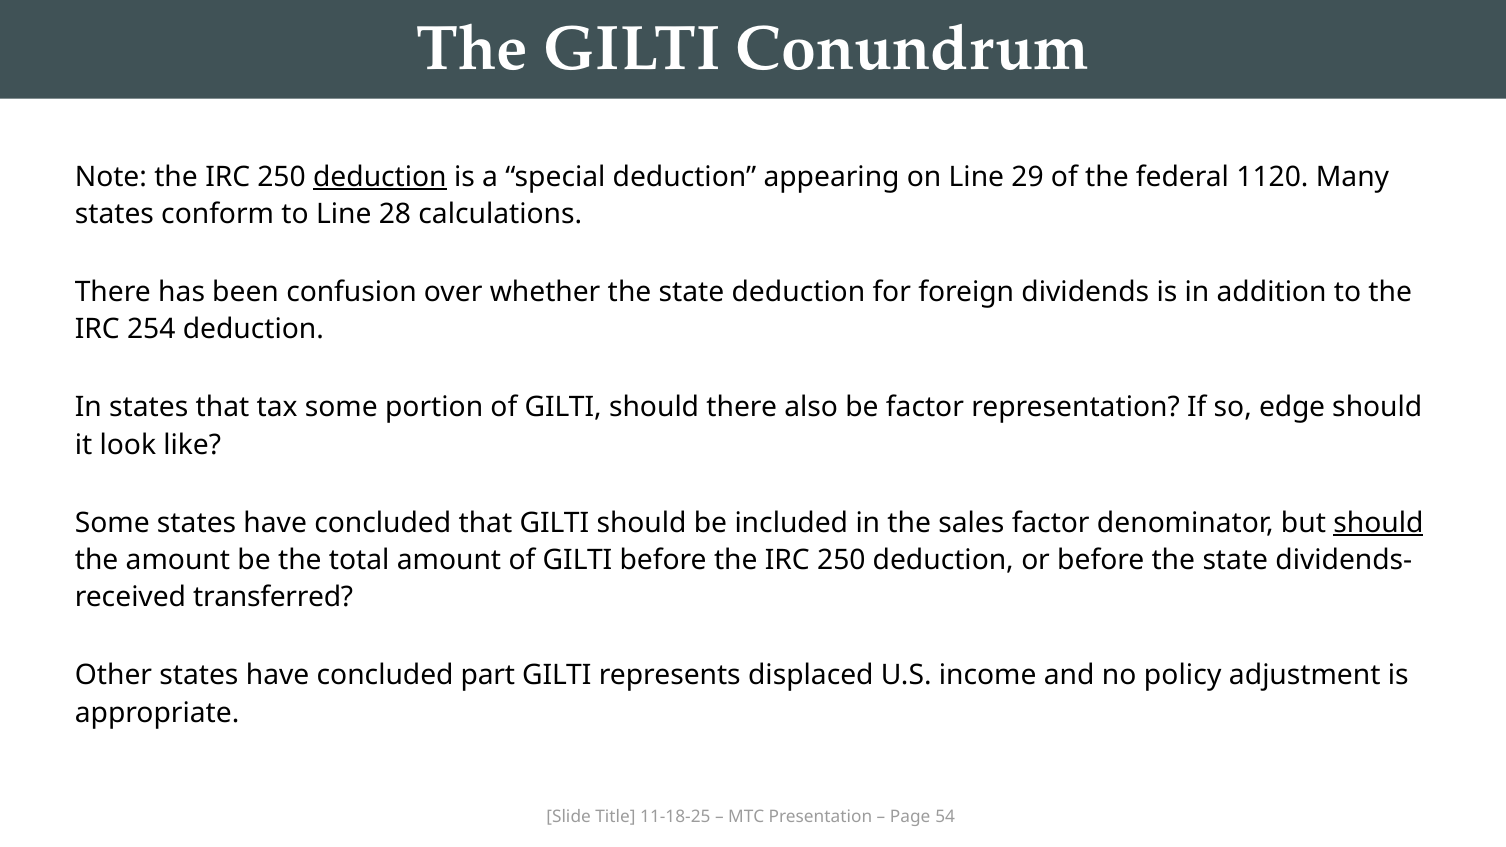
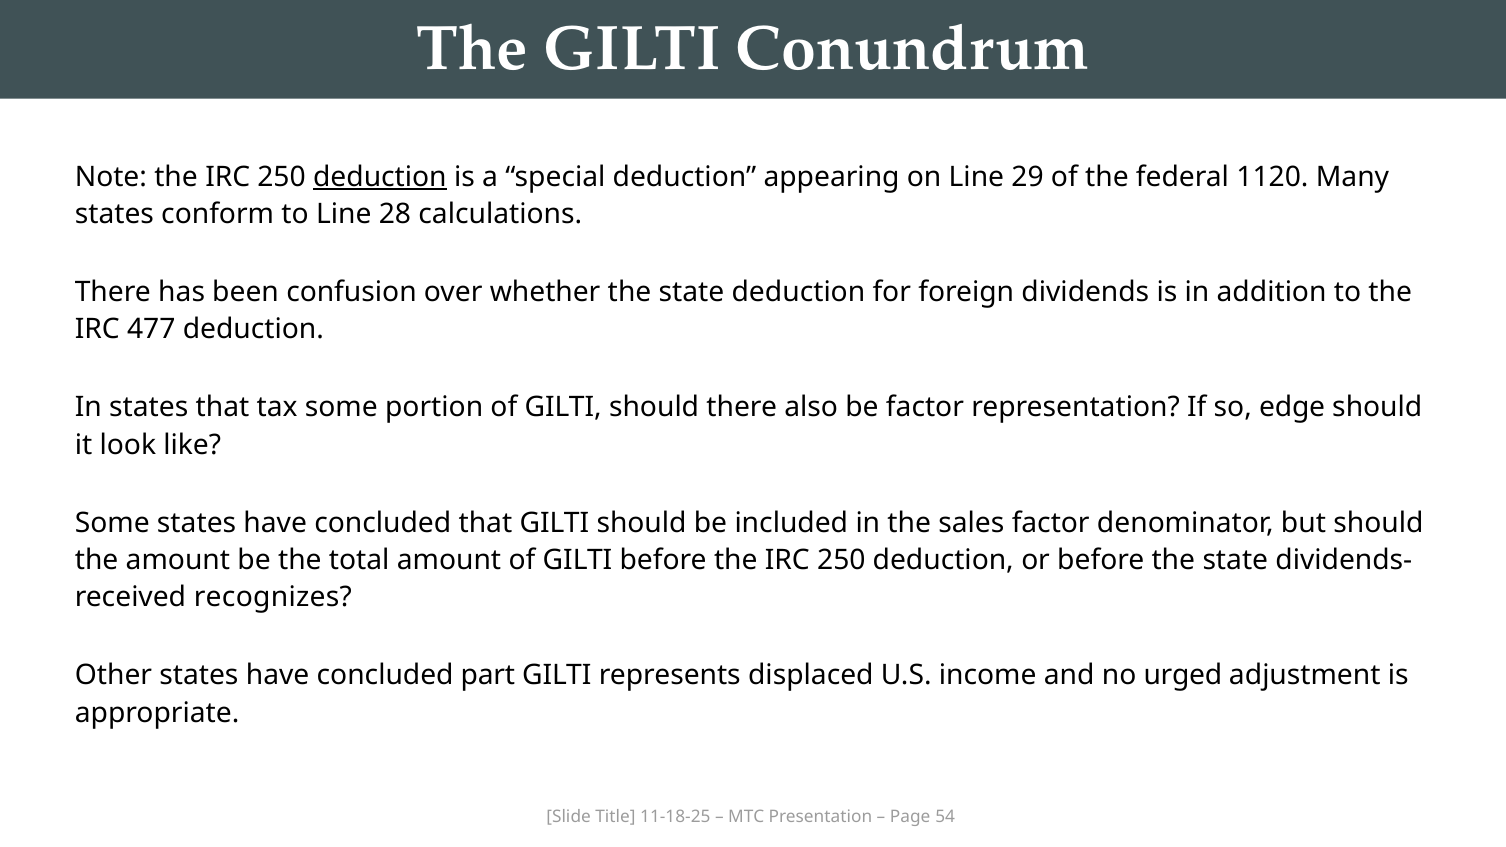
254: 254 -> 477 (151, 330)
should underline: present -> none (1378, 523)
transferred: transferred -> recognizes (273, 598)
policy: policy -> urged (1183, 676)
